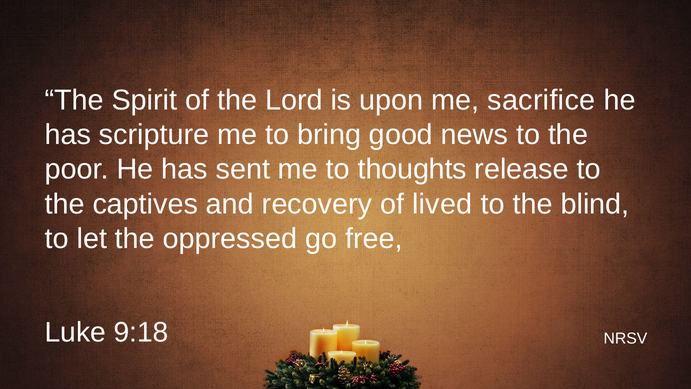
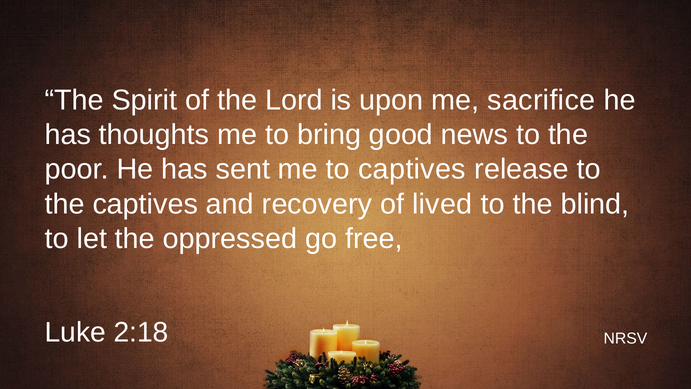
scripture: scripture -> thoughts (154, 135)
to thoughts: thoughts -> captives (412, 169)
9:18: 9:18 -> 2:18 (141, 332)
